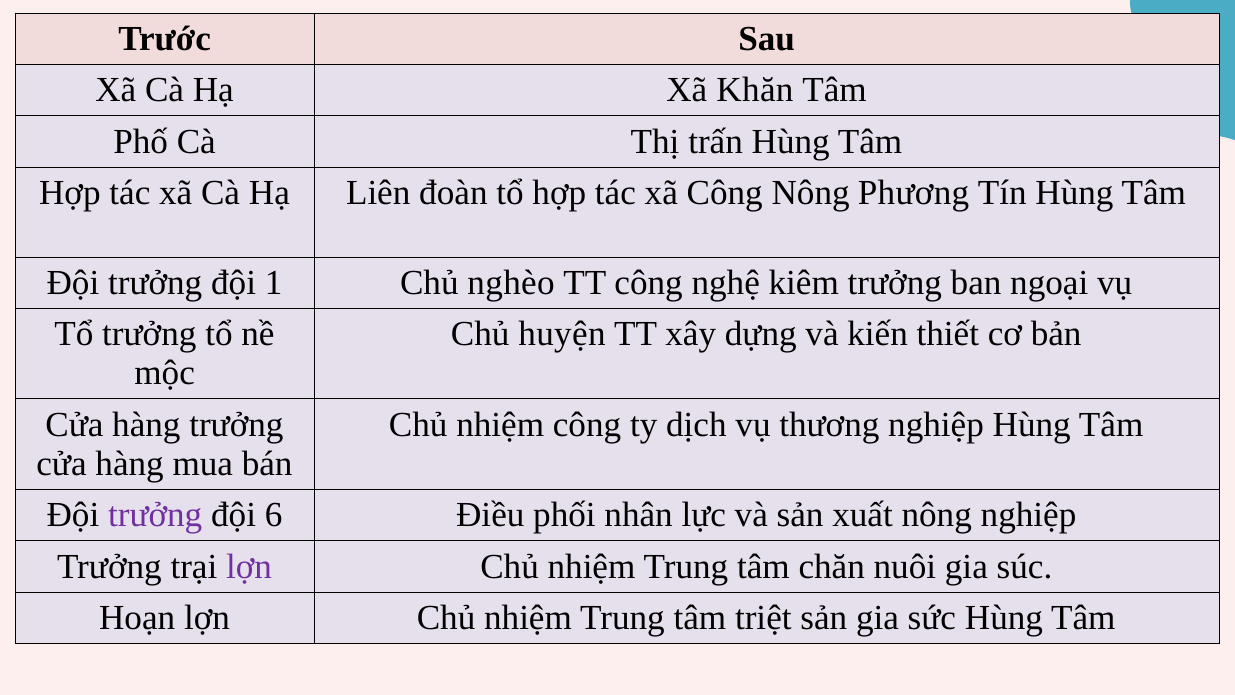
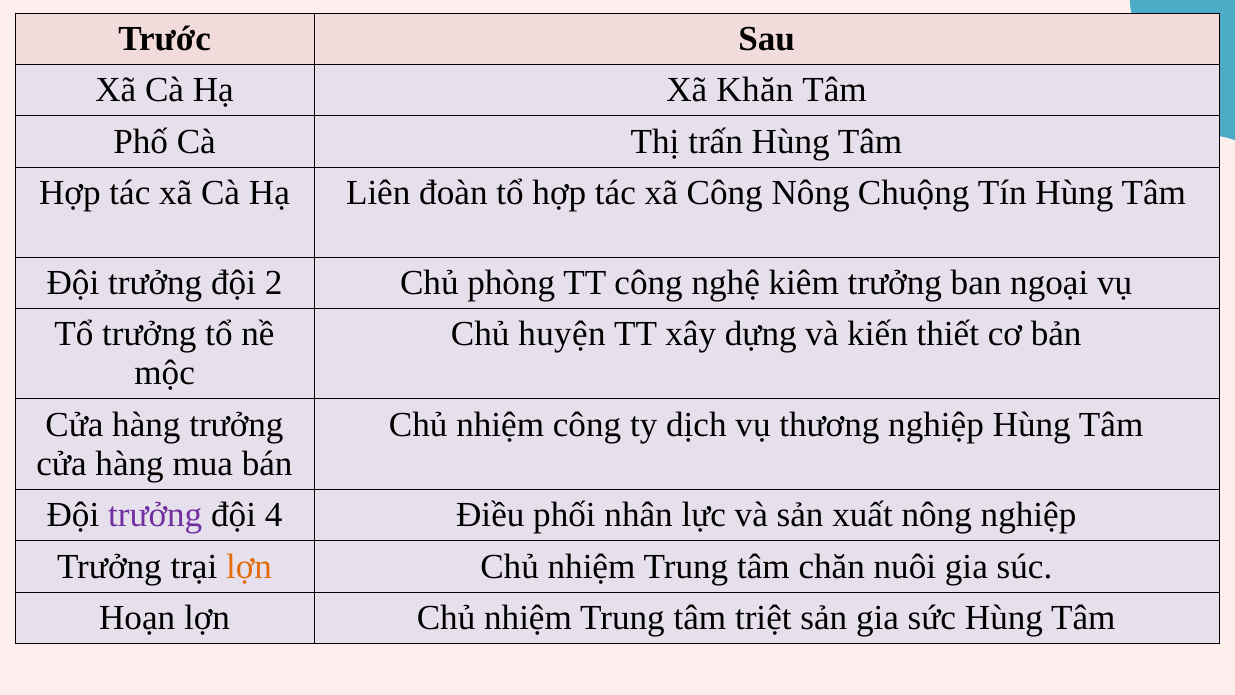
Phương: Phương -> Chuộng (914, 193)
1: 1 -> 2 (274, 283)
nghèo: nghèo -> phòng (511, 283)
6: 6 -> 4 (274, 515)
lợn colour: purple -> orange (249, 566)
